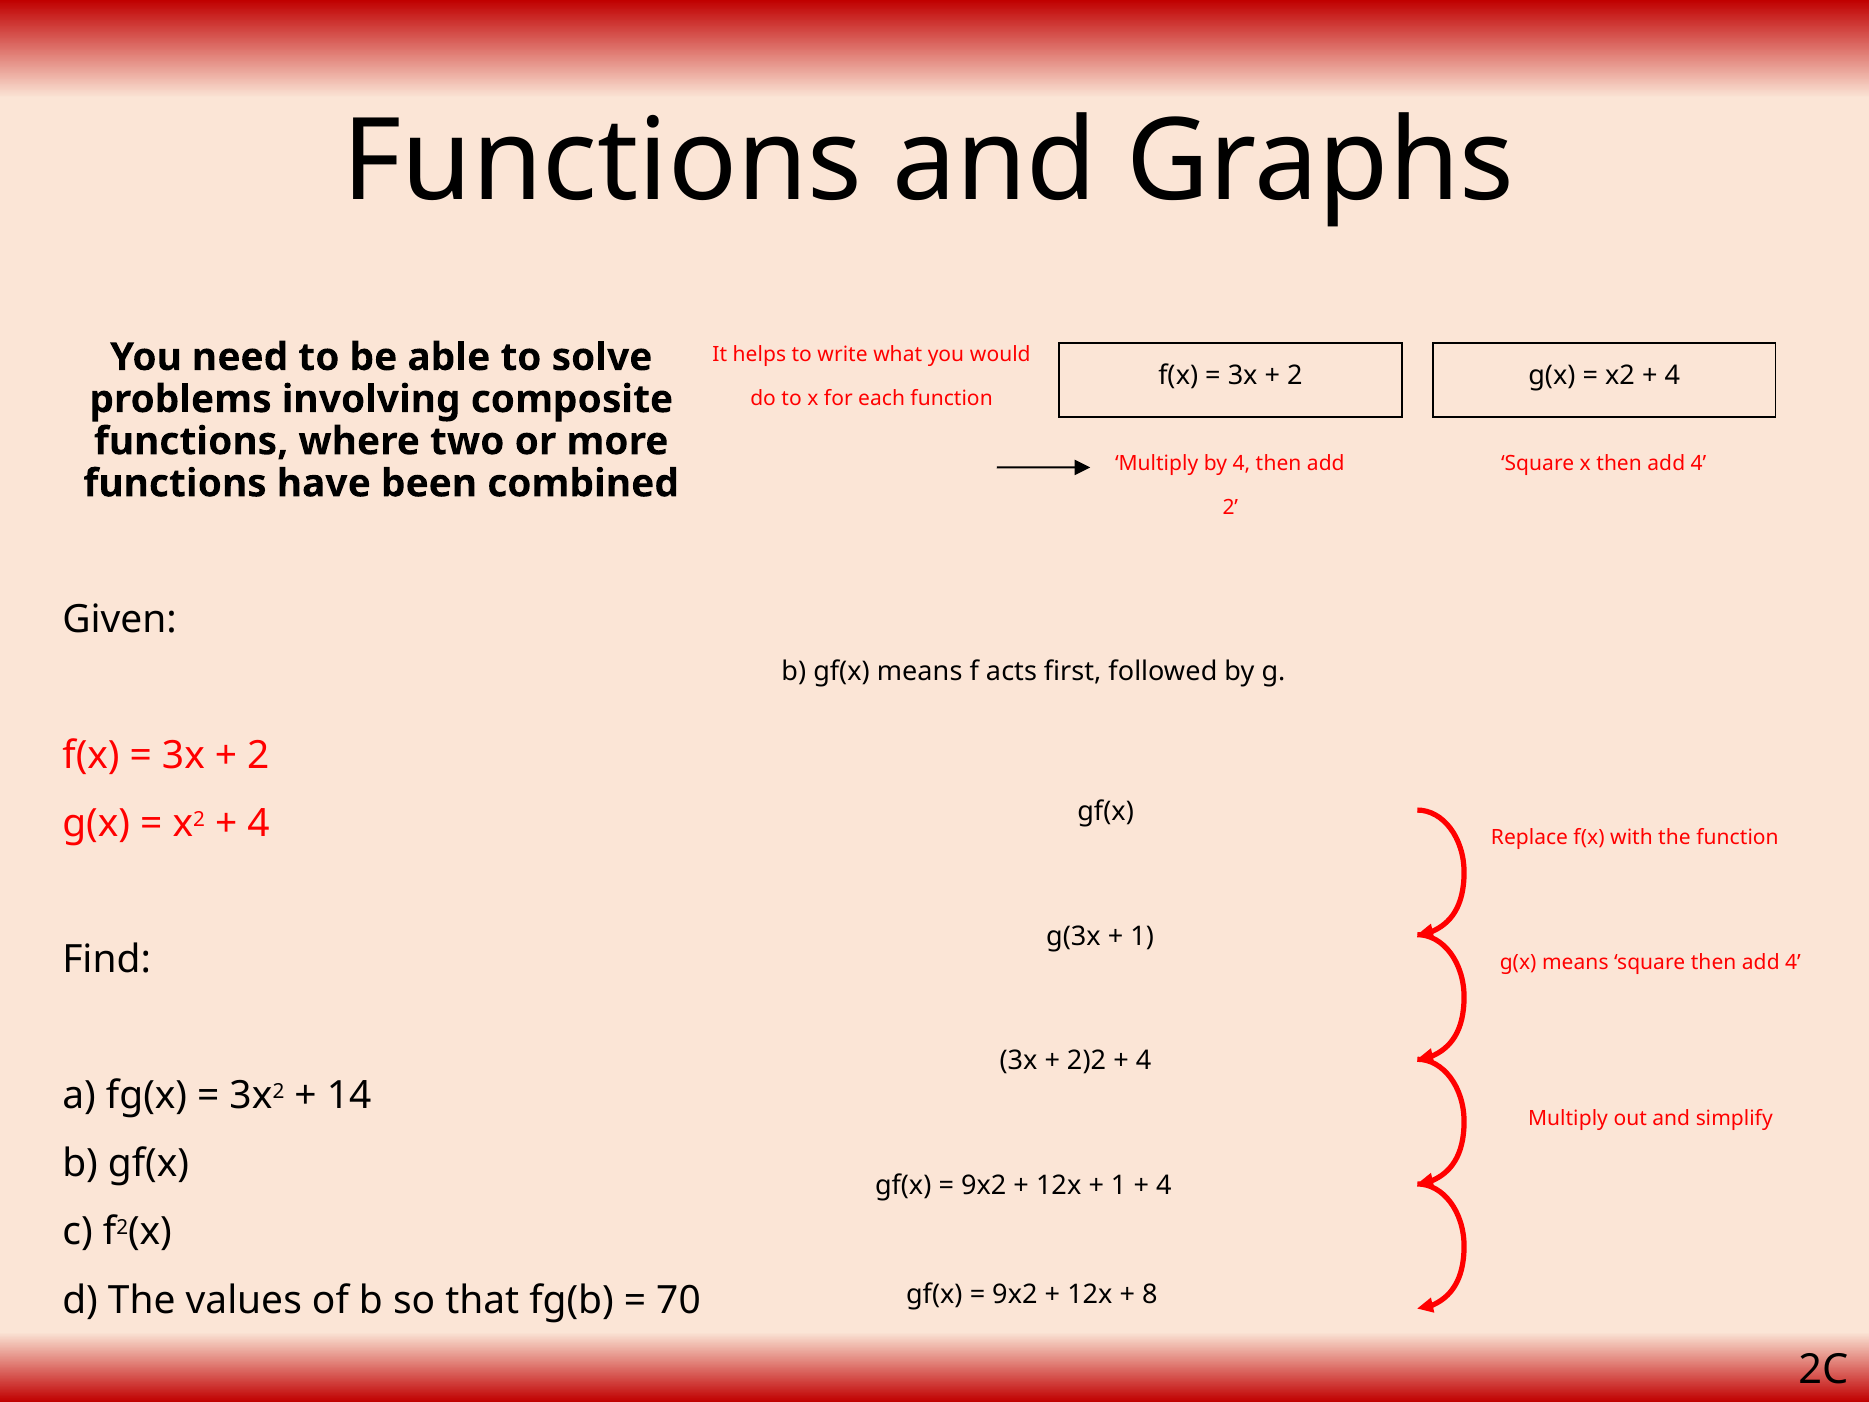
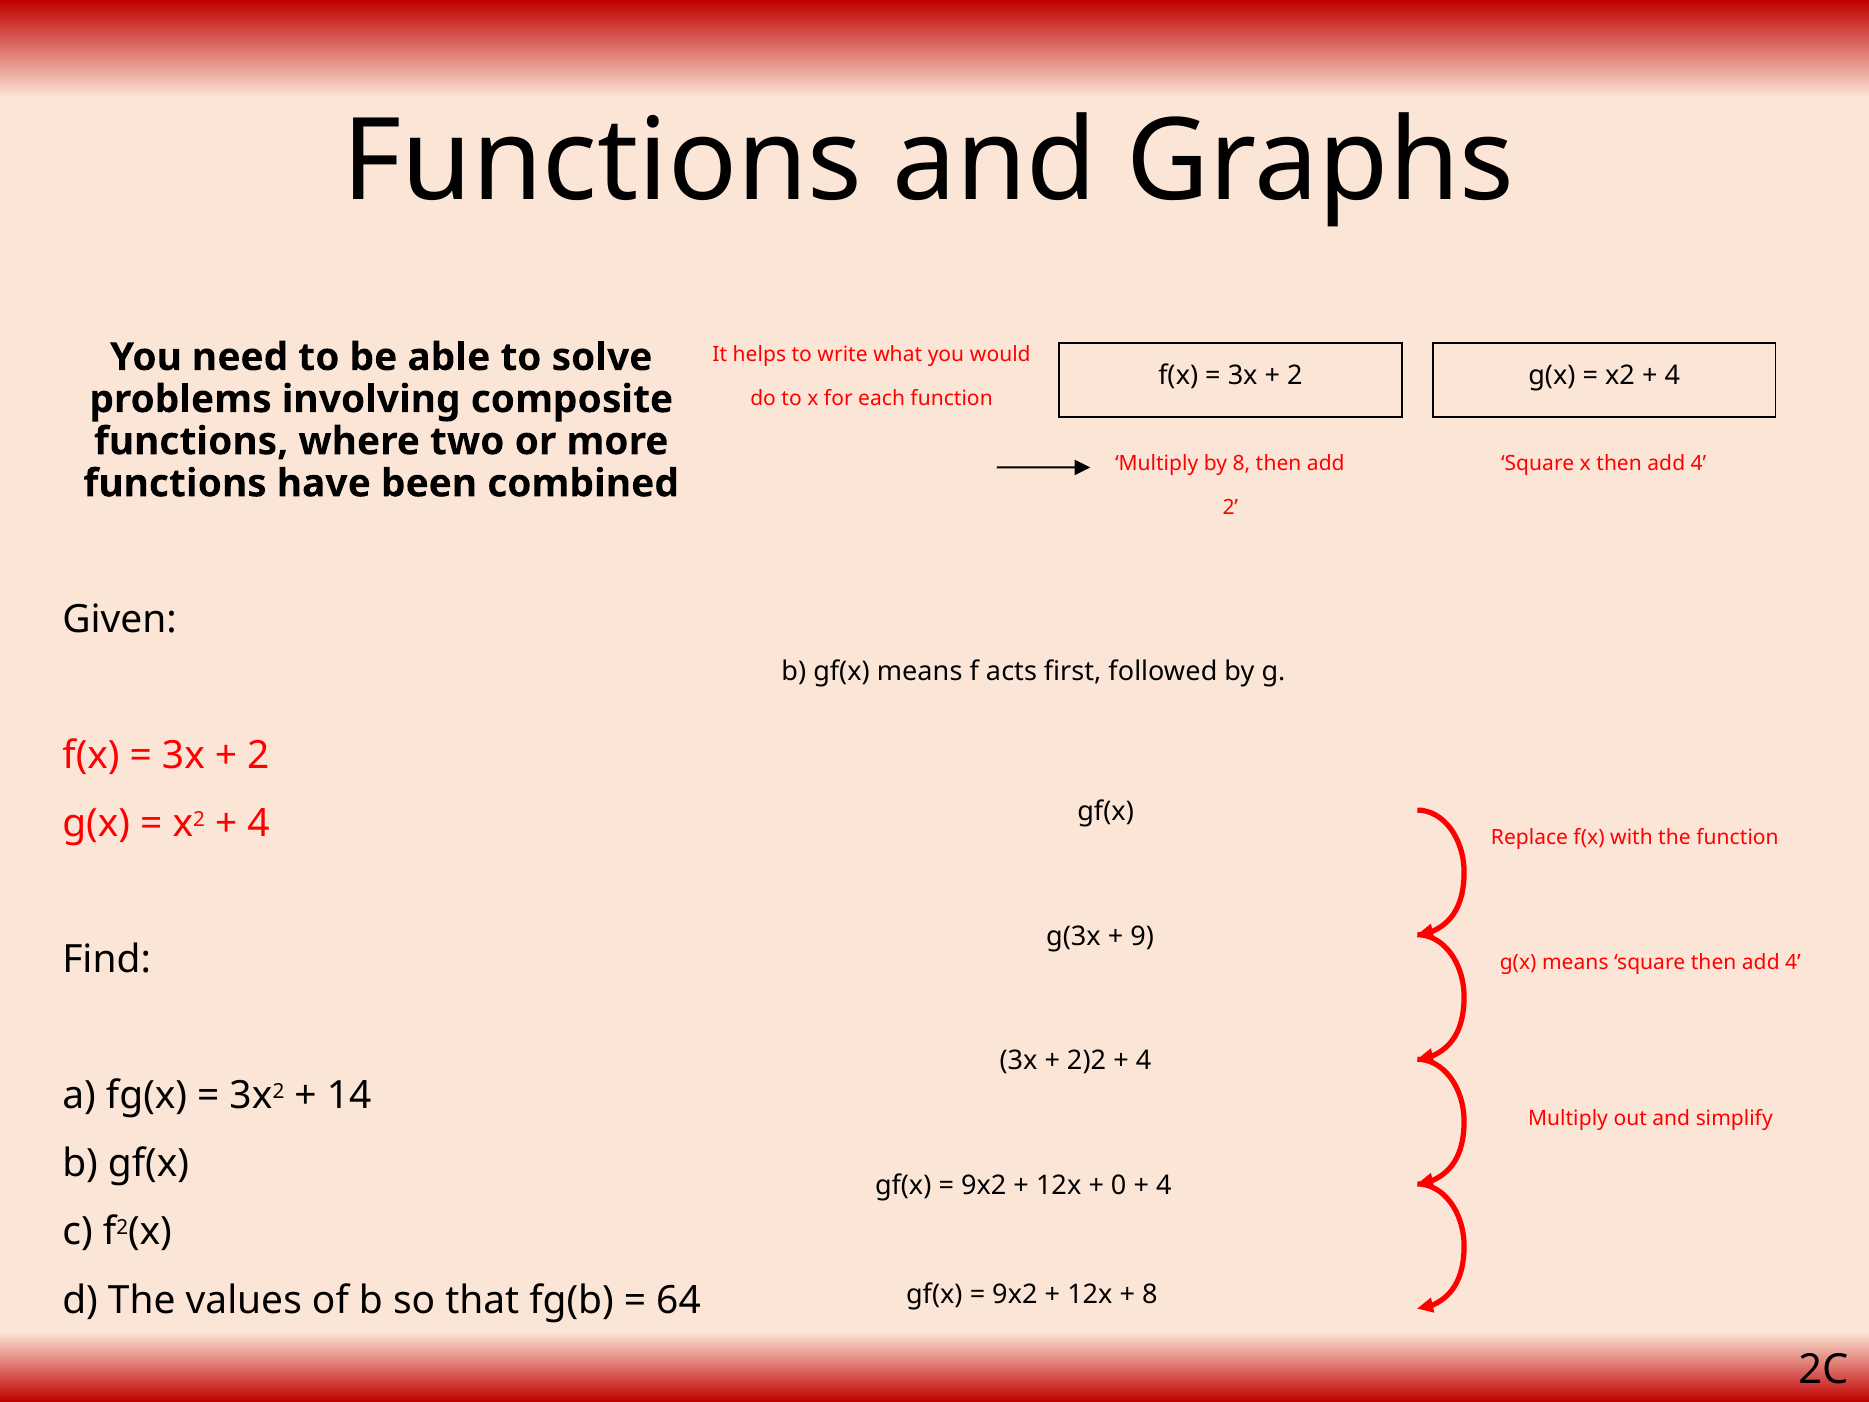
by 4: 4 -> 8 (1241, 464)
1: 1 -> 9 (1142, 936)
1: 1 -> 0 (1119, 1185)
70: 70 -> 64 (678, 1300)
